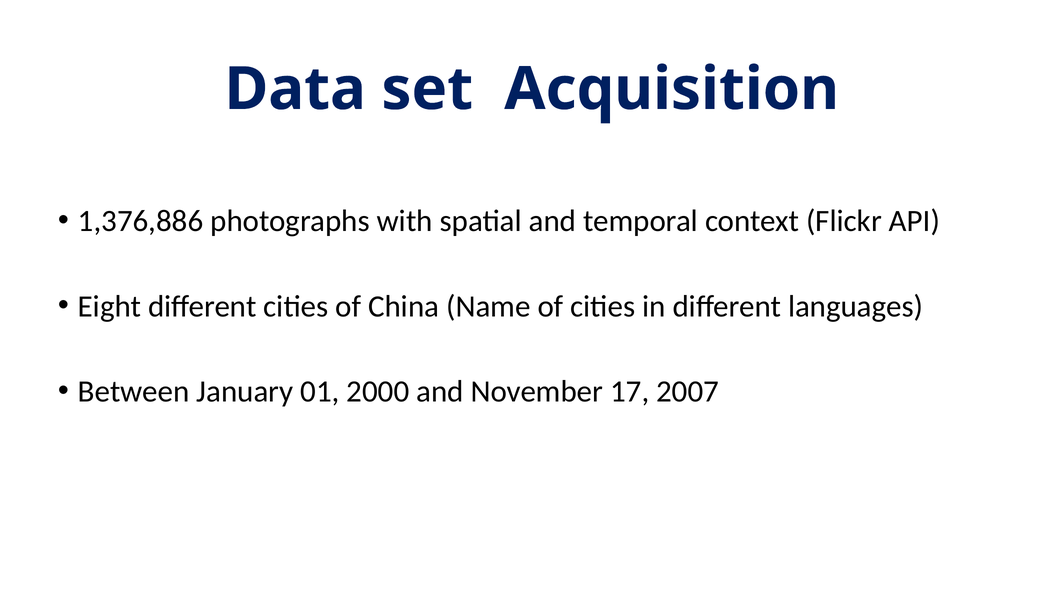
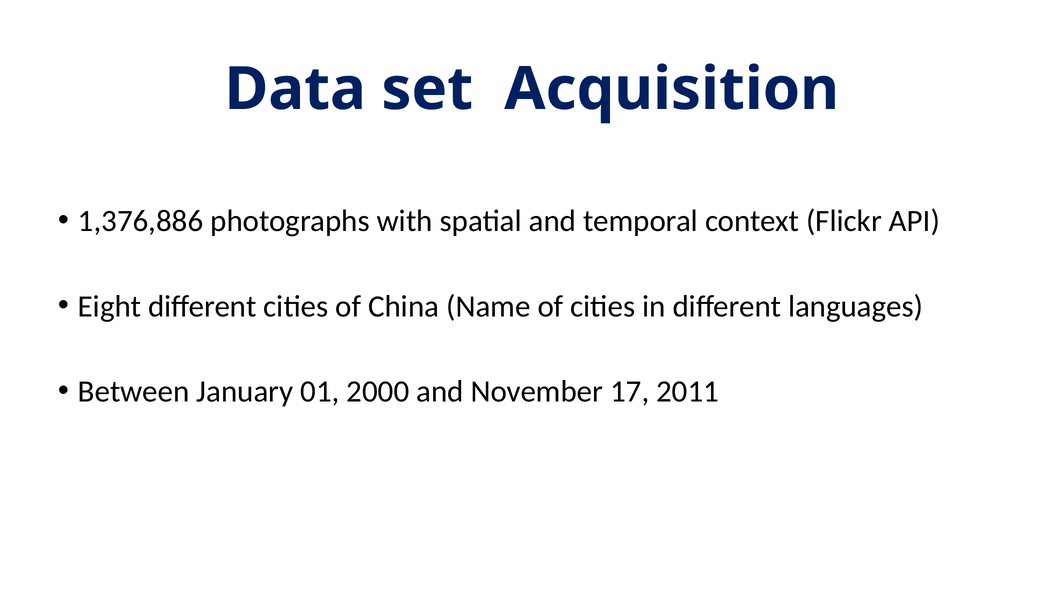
2007: 2007 -> 2011 (688, 392)
